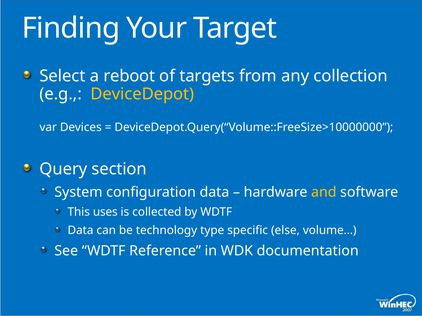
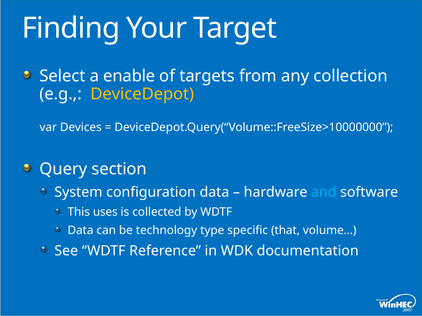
reboot: reboot -> enable (129, 76)
and colour: yellow -> light blue (324, 192)
else: else -> that (285, 231)
